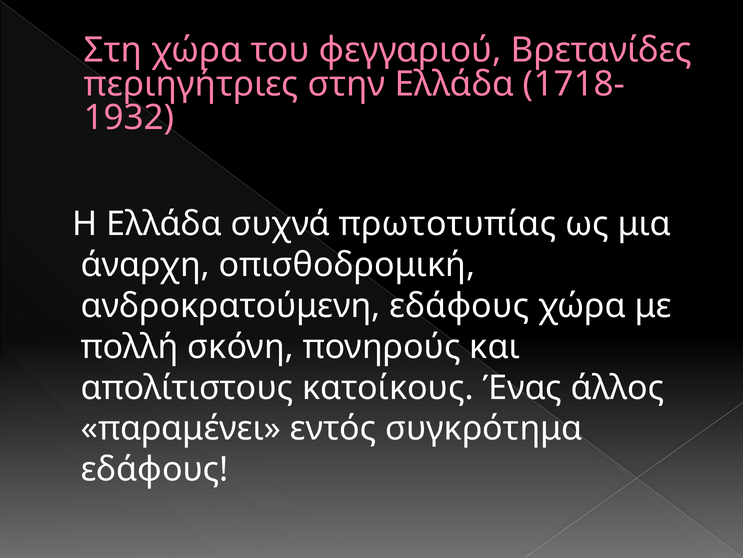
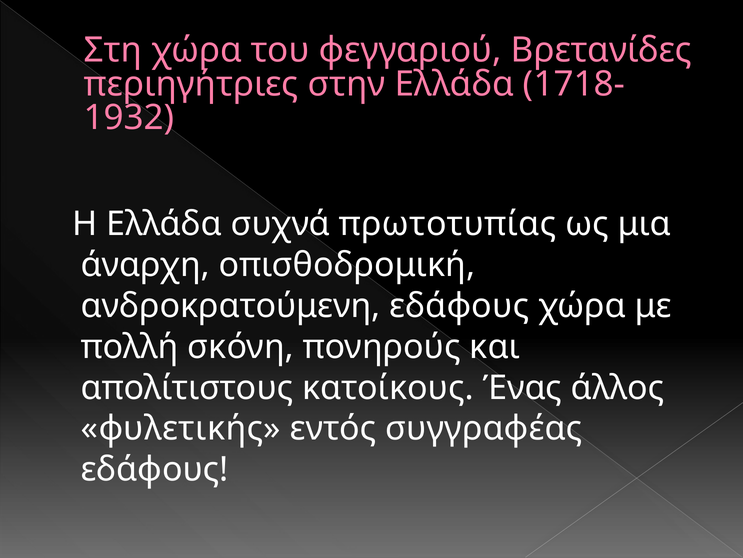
παραμένει: παραμένει -> φυλετικής (181, 428)
συγκρότημα: συγκρότημα -> συγγραφέας (484, 428)
